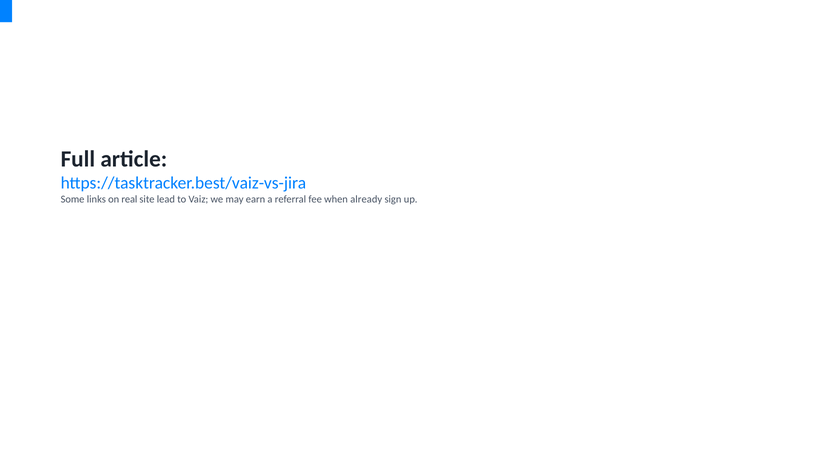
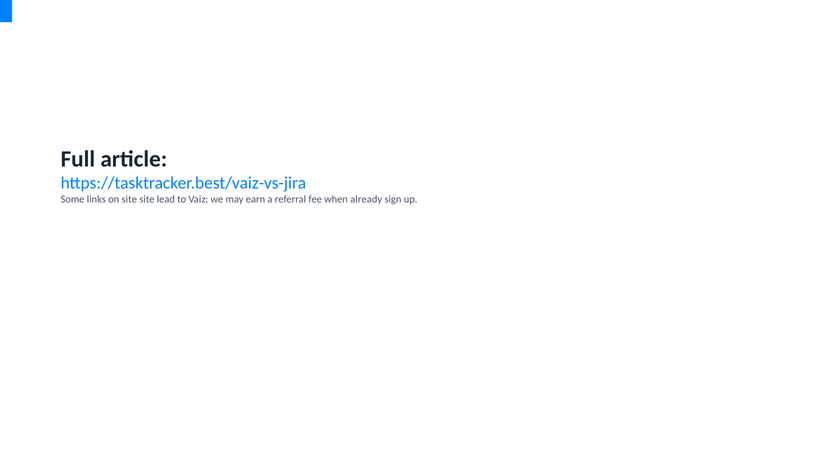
on real: real -> site (129, 199)
